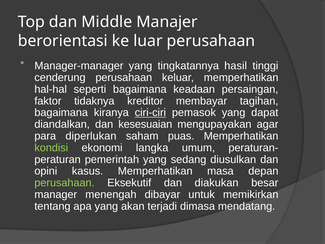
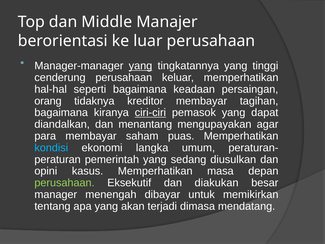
yang underline: none -> present (140, 66)
tingkatannya hasil: hasil -> yang (236, 66)
faktor: faktor -> orang (48, 101)
kesesuaian: kesesuaian -> menantang (145, 124)
para diperlukan: diperlukan -> membayar (91, 136)
kondisi colour: light green -> light blue (51, 148)
